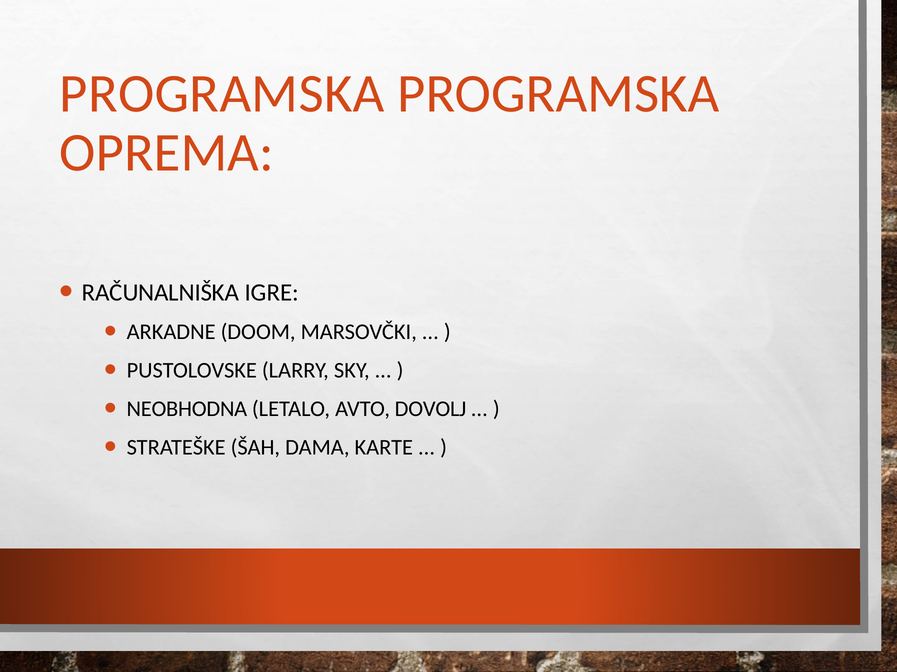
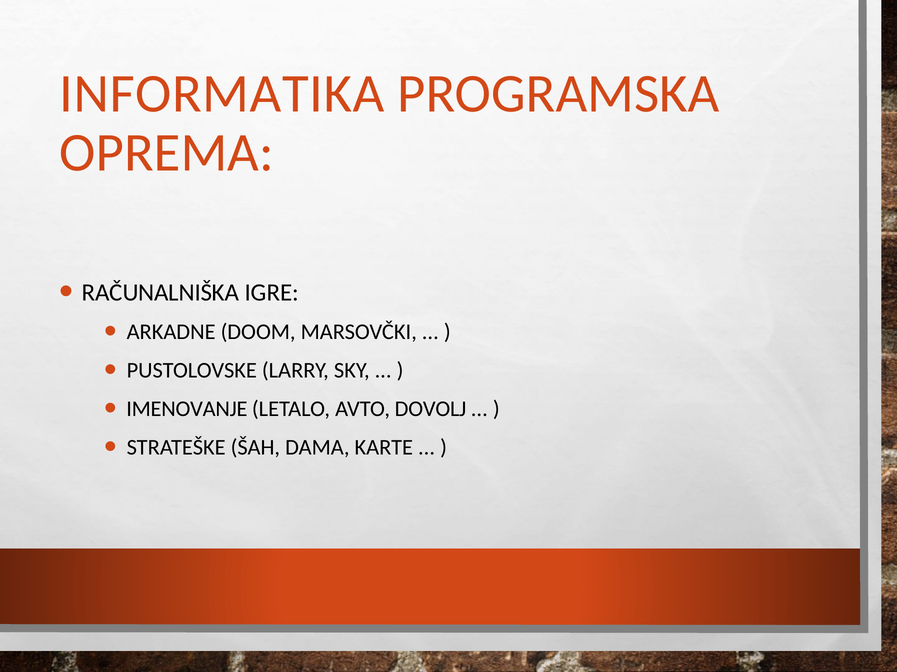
PROGRAMSKA: PROGRAMSKA -> INFORMATIKA (222, 94)
NEOBHODNA: NEOBHODNA -> IMENOVANJE (187, 409)
